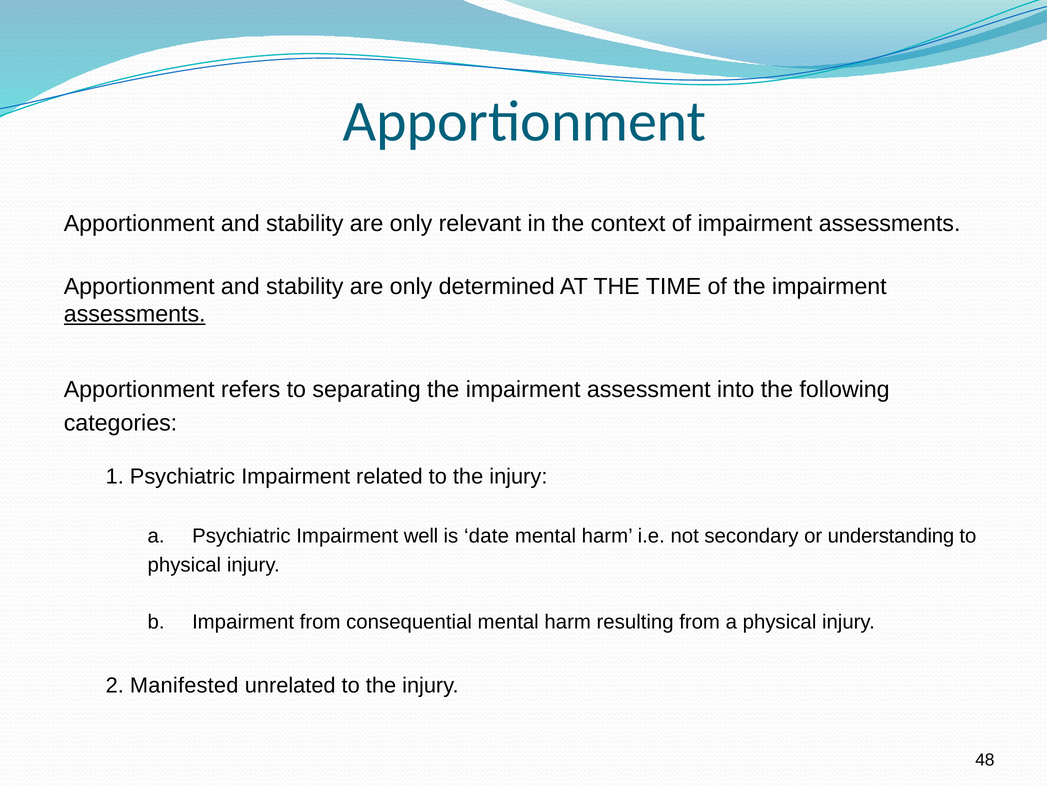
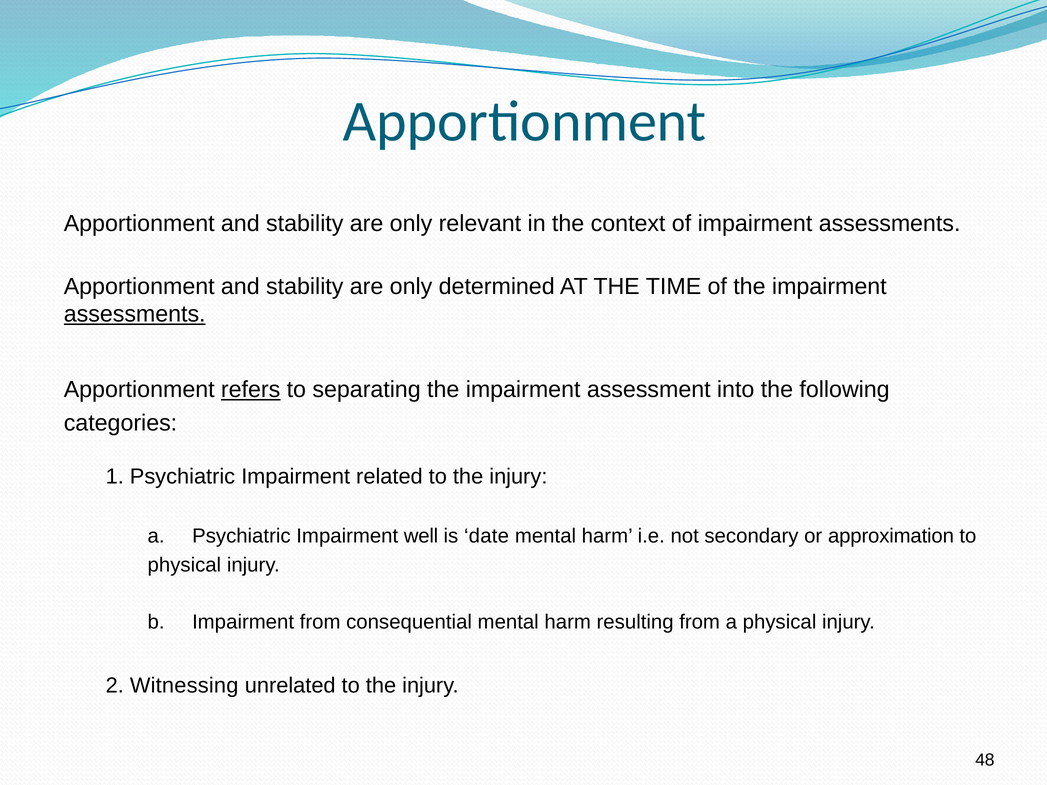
refers underline: none -> present (251, 390)
understanding: understanding -> approximation (891, 536)
Manifested: Manifested -> Witnessing (184, 686)
